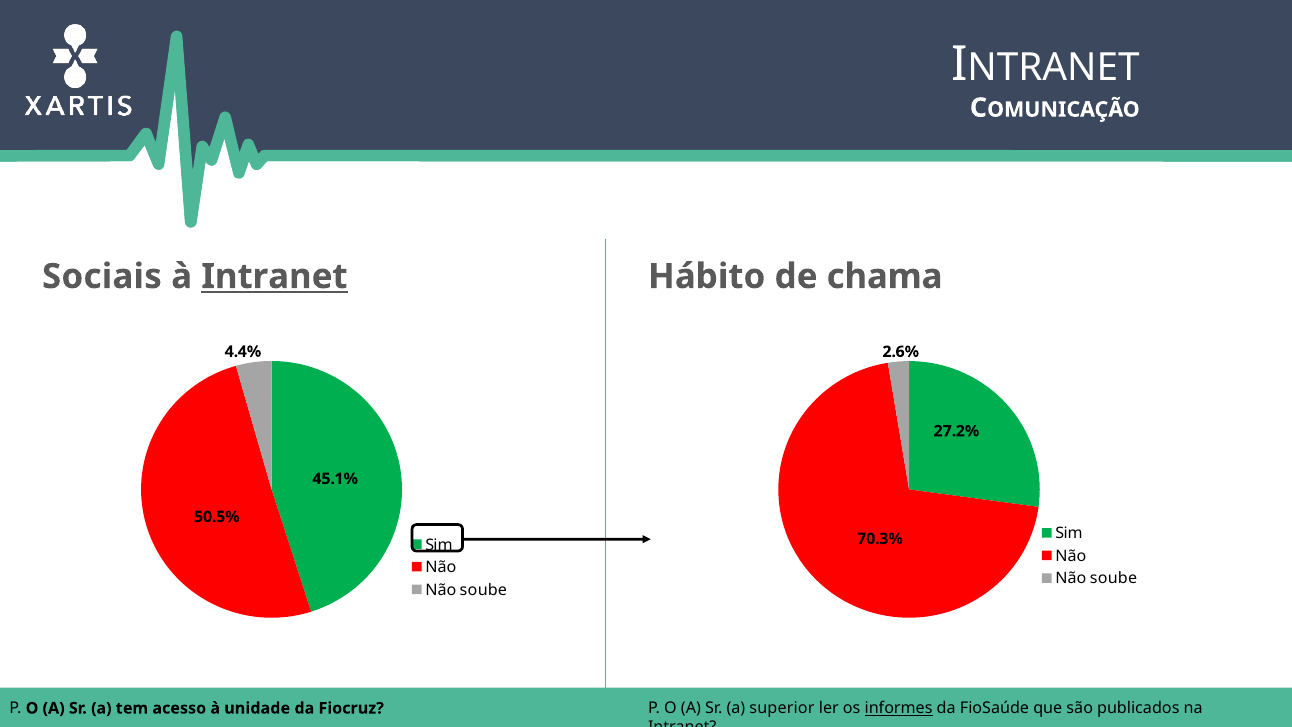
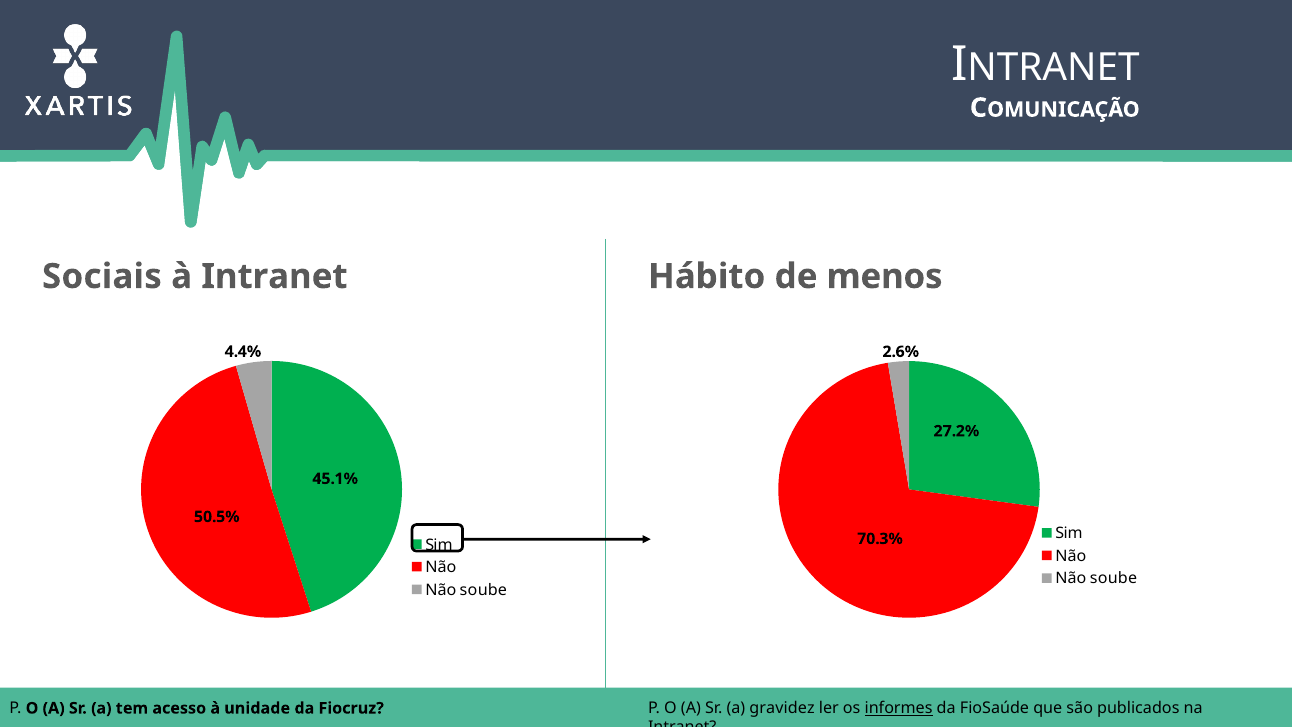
Intranet underline: present -> none (274, 276)
chama: chama -> menos (885, 276)
superior: superior -> gravidez (782, 708)
